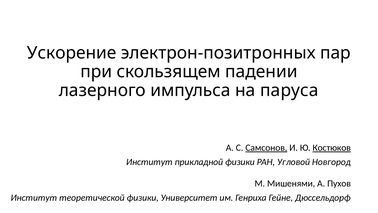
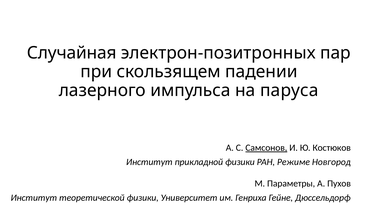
Ускорение: Ускорение -> Случайная (72, 53)
Костюков underline: present -> none (332, 148)
Угловой: Угловой -> Режиме (293, 162)
Мишенями: Мишенями -> Параметры (291, 183)
